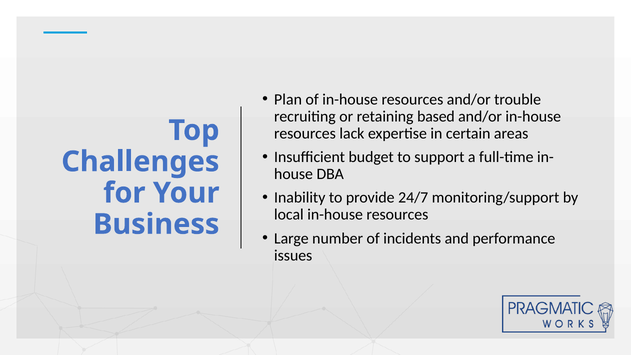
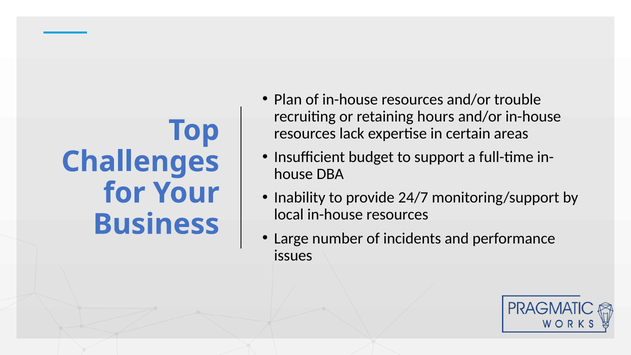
based: based -> hours (436, 116)
